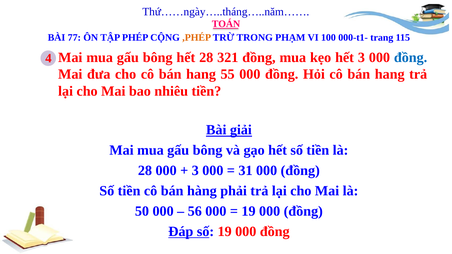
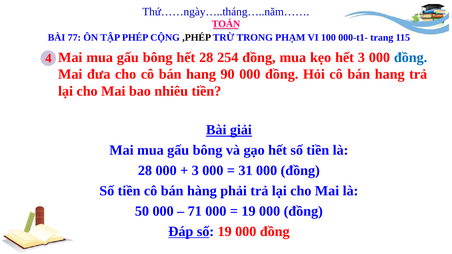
,PHÉP colour: orange -> black (197, 38)
321: 321 -> 254 (228, 57)
55: 55 -> 90 (228, 74)
56: 56 -> 71 (195, 211)
